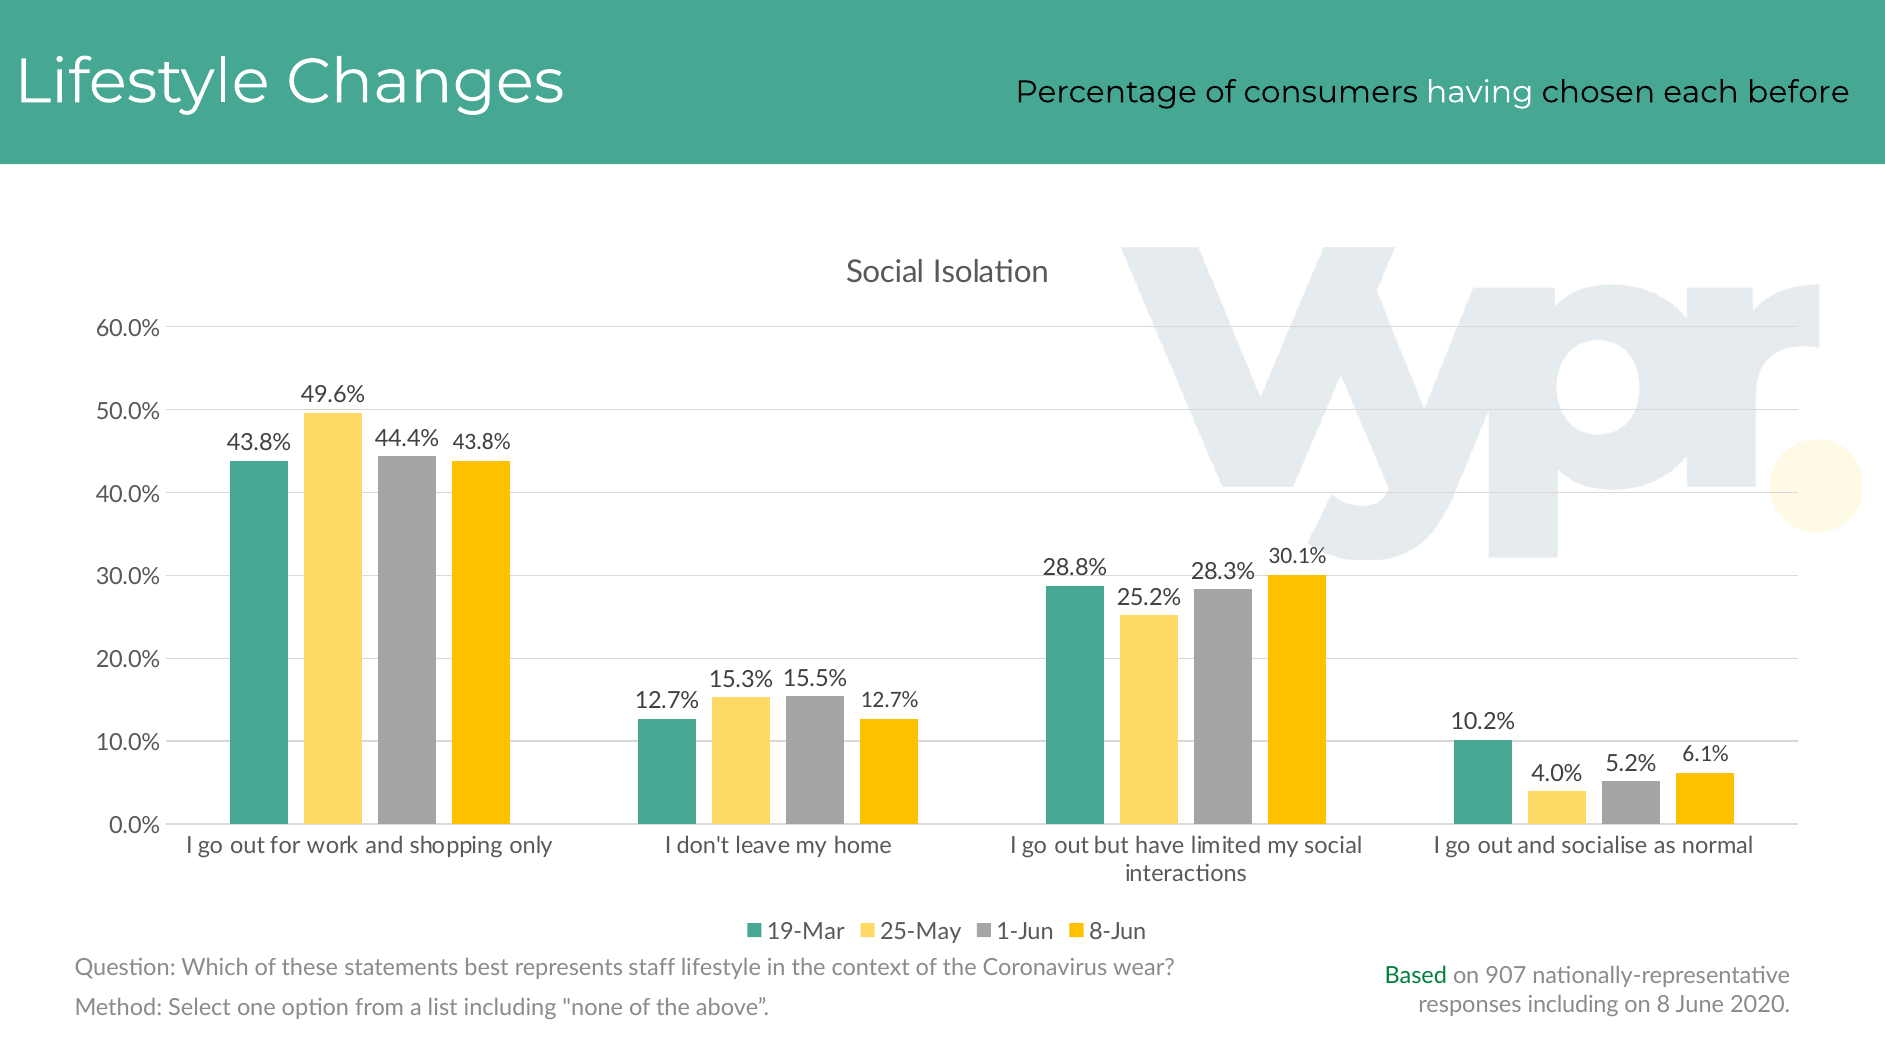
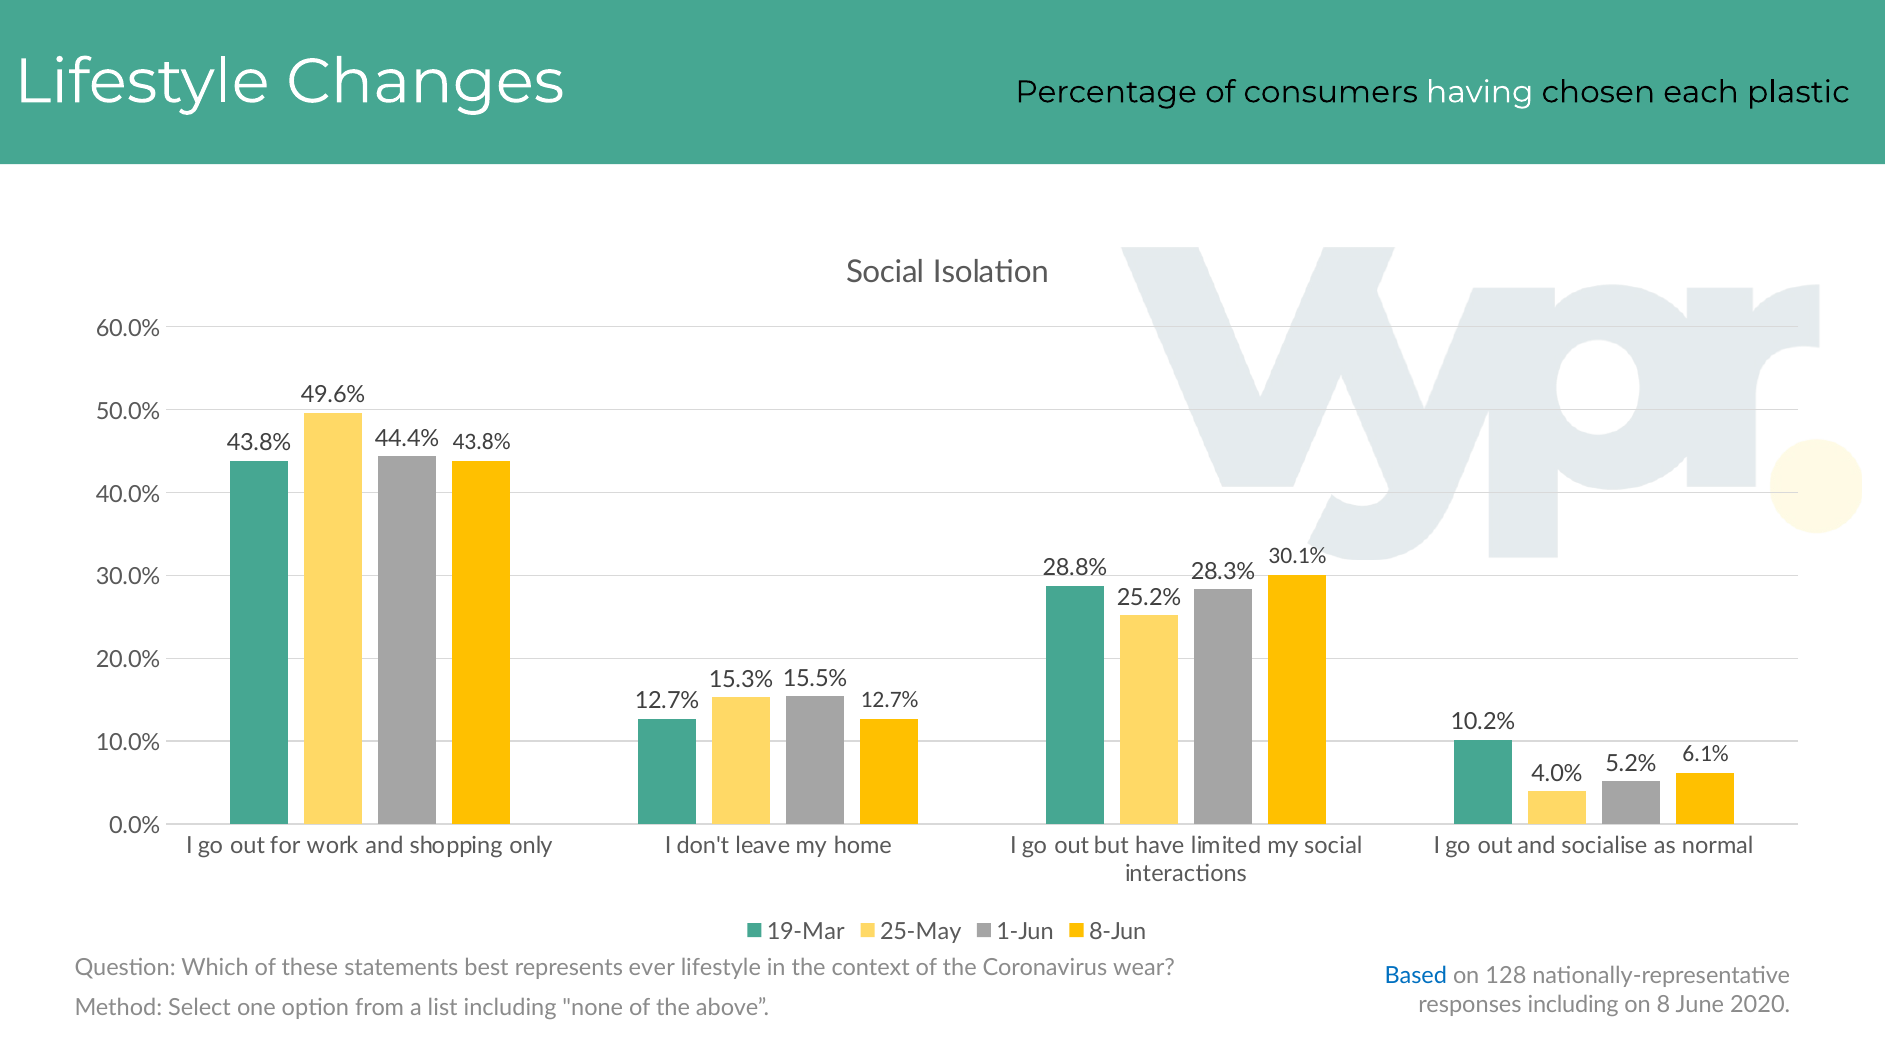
before: before -> plastic (1798, 92)
staff: staff -> ever (652, 968)
Based colour: green -> blue (1416, 976)
907: 907 -> 128 (1506, 976)
